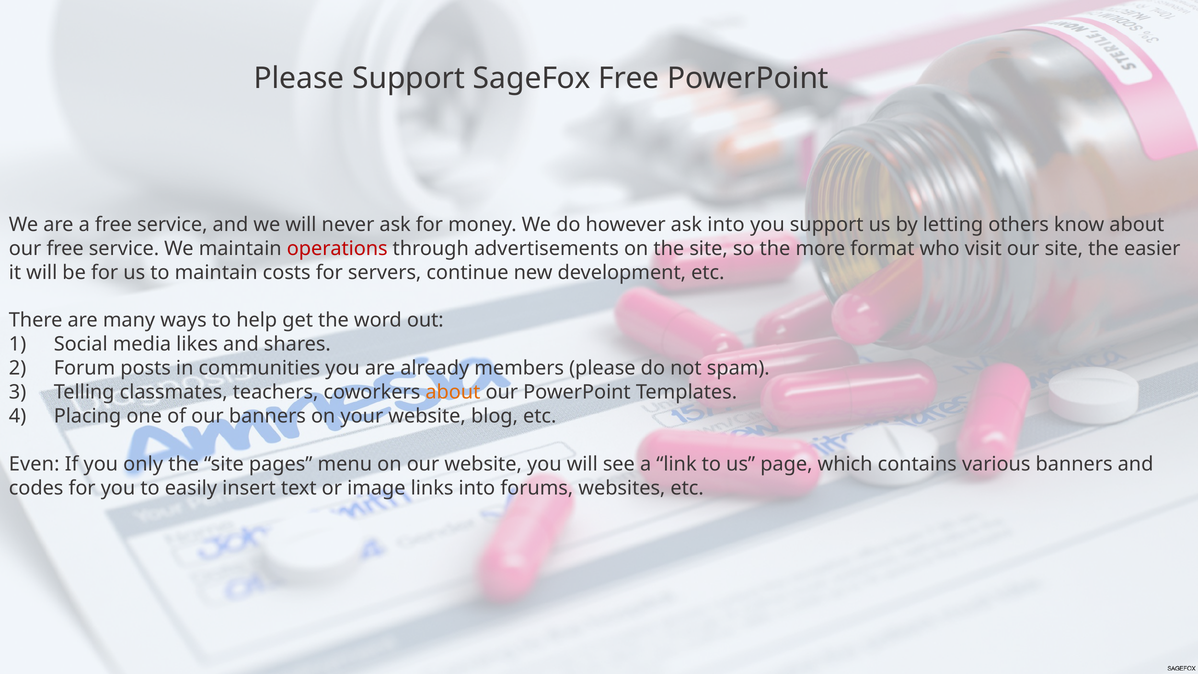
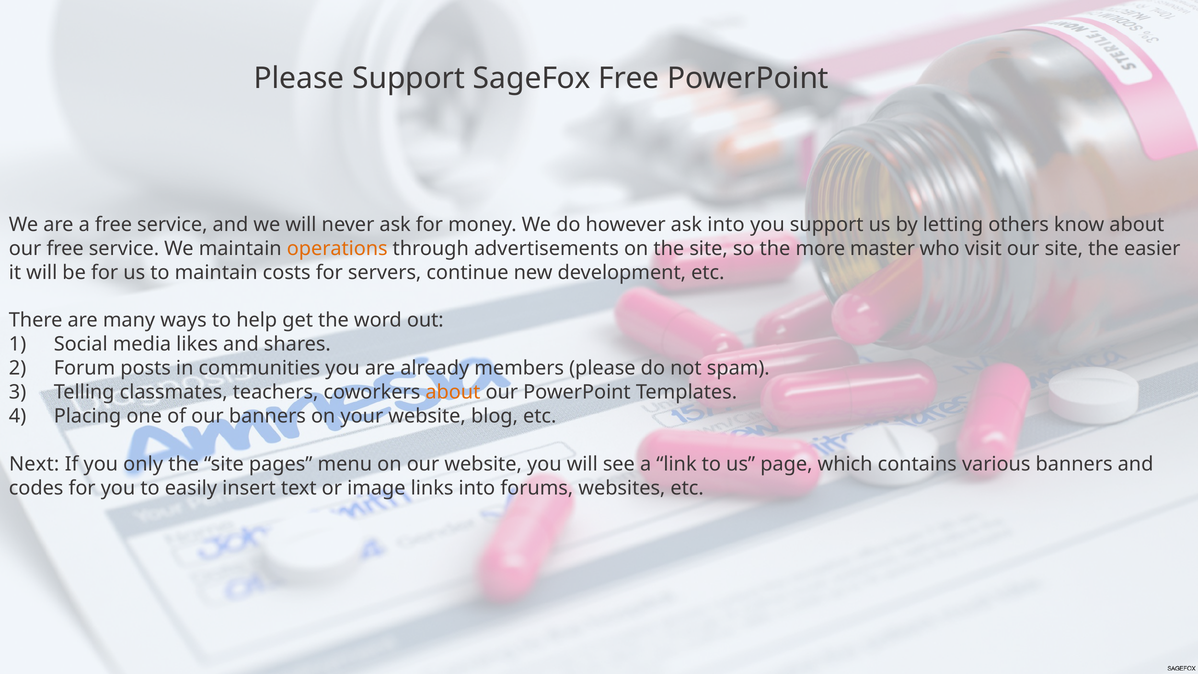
operations colour: red -> orange (337, 248)
format: format -> master (882, 248)
Even: Even -> Next (34, 464)
